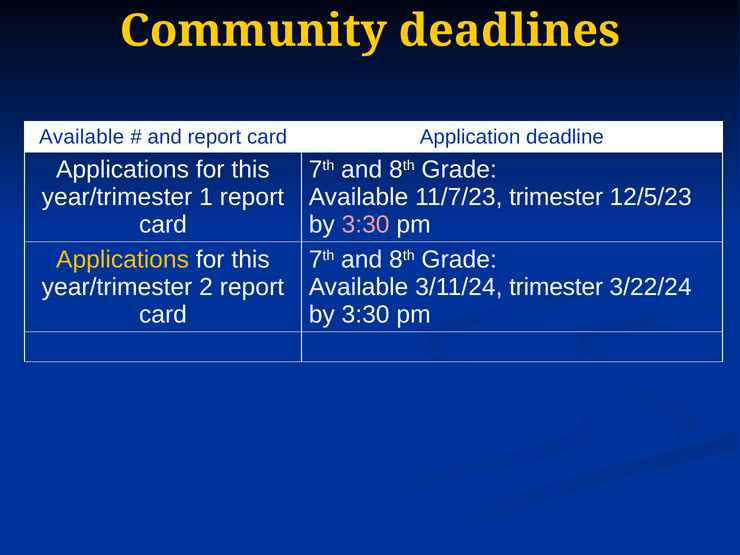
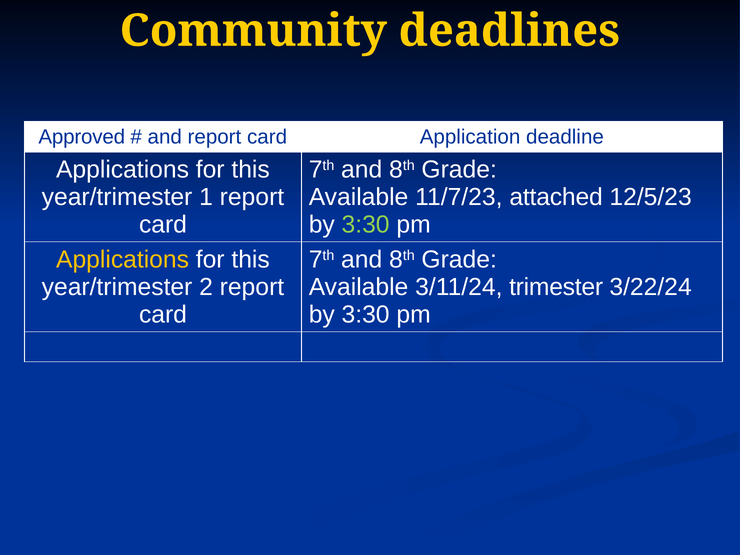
Available: Available -> Approved (82, 137)
11/7/23 trimester: trimester -> attached (556, 197)
3:30 colour: pink -> light green (366, 225)
